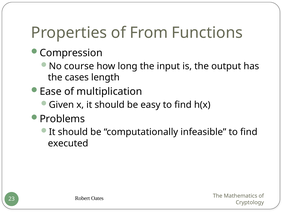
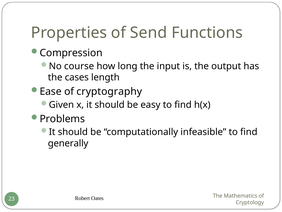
From: From -> Send (149, 33)
multiplication: multiplication -> cryptography (109, 91)
executed: executed -> generally (68, 143)
